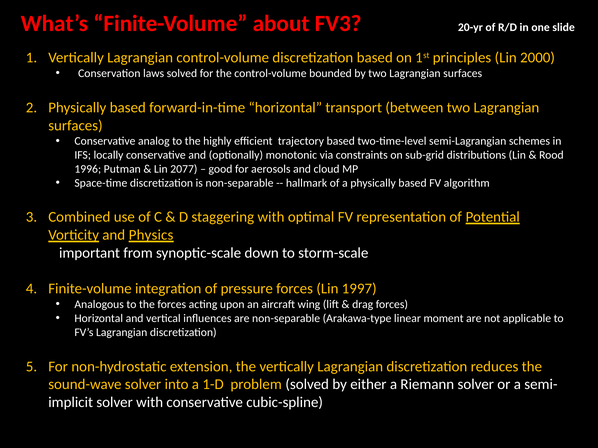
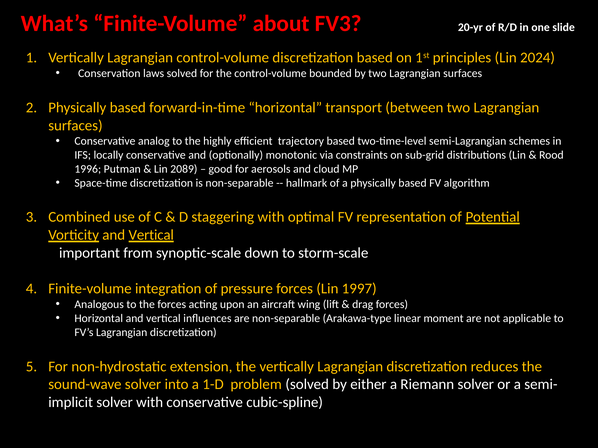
2000: 2000 -> 2024 (538, 58)
2077: 2077 -> 2089 (184, 169)
Vorticity and Physics: Physics -> Vertical (151, 235)
